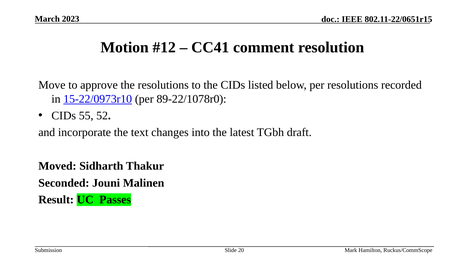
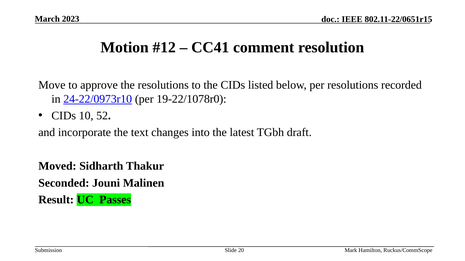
15-22/0973r10: 15-22/0973r10 -> 24-22/0973r10 (98, 99)
89-22/1078r0: 89-22/1078r0 -> 19-22/1078r0 (191, 99)
55: 55 -> 10 (86, 116)
